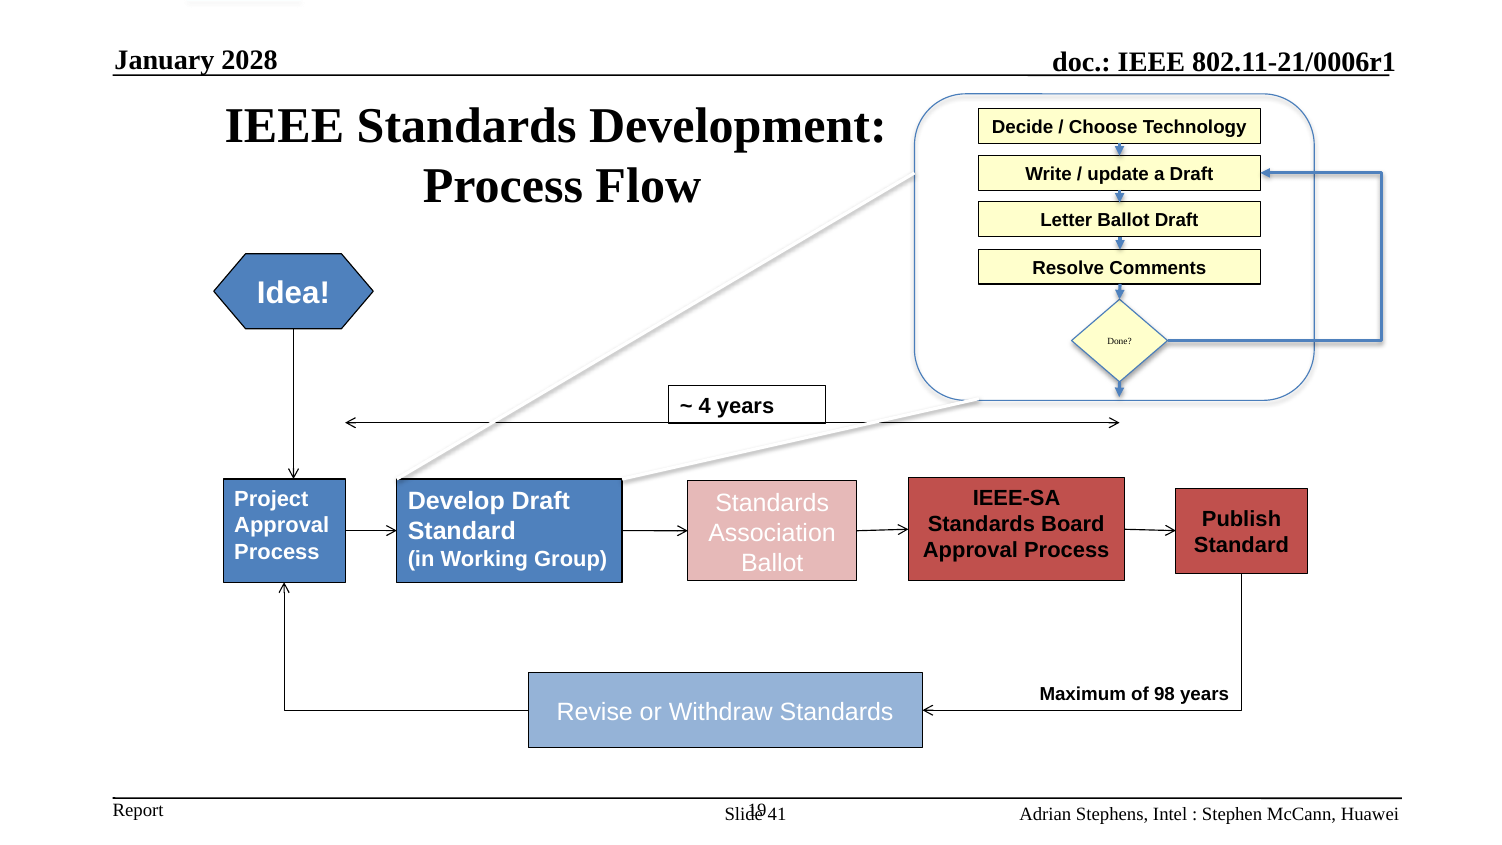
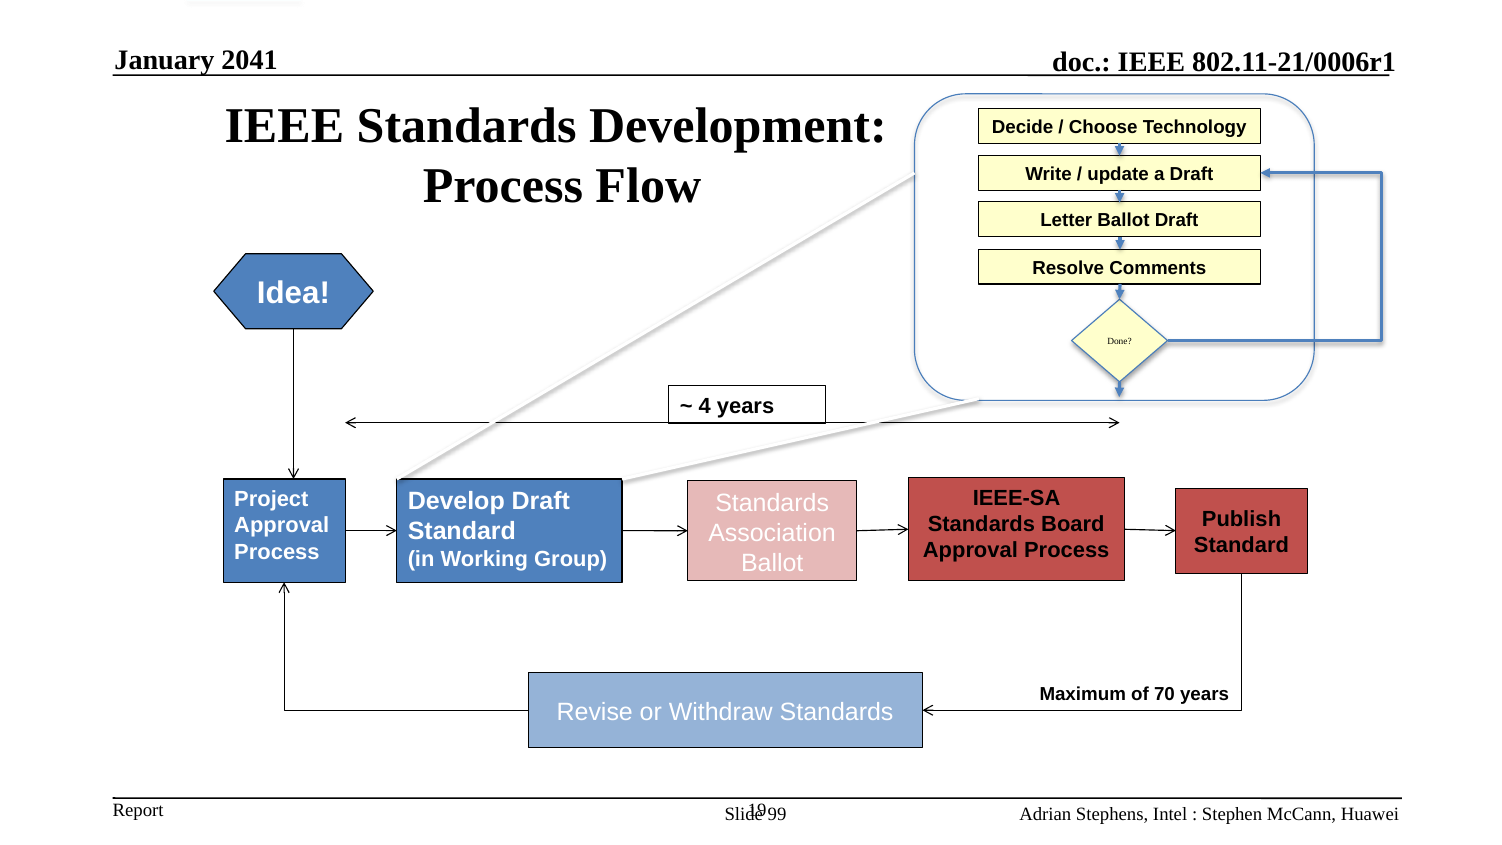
2028: 2028 -> 2041 (250, 60)
98: 98 -> 70 (1164, 694)
41: 41 -> 99 (777, 814)
